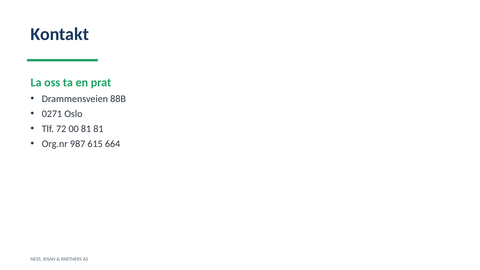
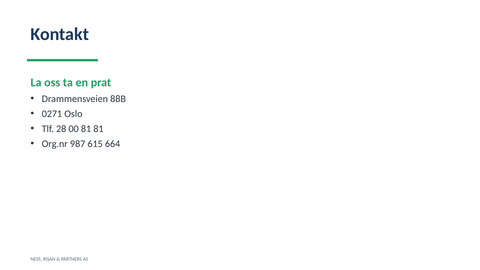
72: 72 -> 28 (61, 129)
